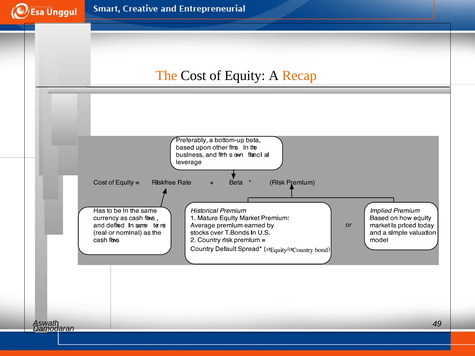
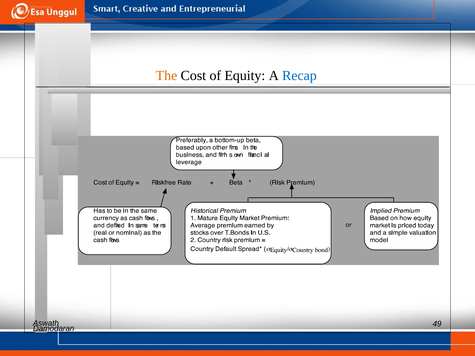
Recap colour: orange -> blue (299, 76)
